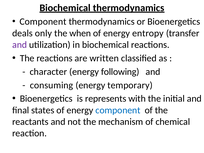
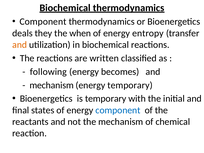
only: only -> they (43, 33)
and colour: purple -> orange (20, 45)
character: character -> following (48, 72)
following: following -> becomes (120, 72)
consuming: consuming -> mechanism (52, 85)
is represents: represents -> temporary (106, 99)
